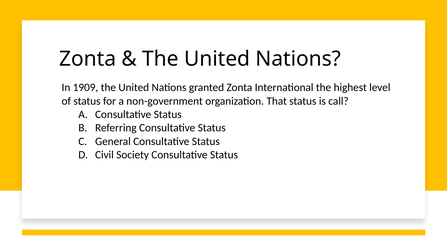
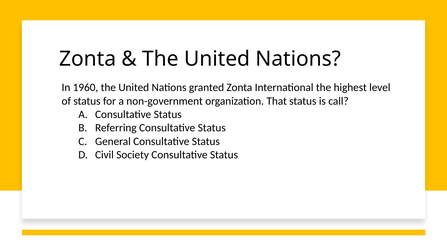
1909: 1909 -> 1960 (86, 87)
